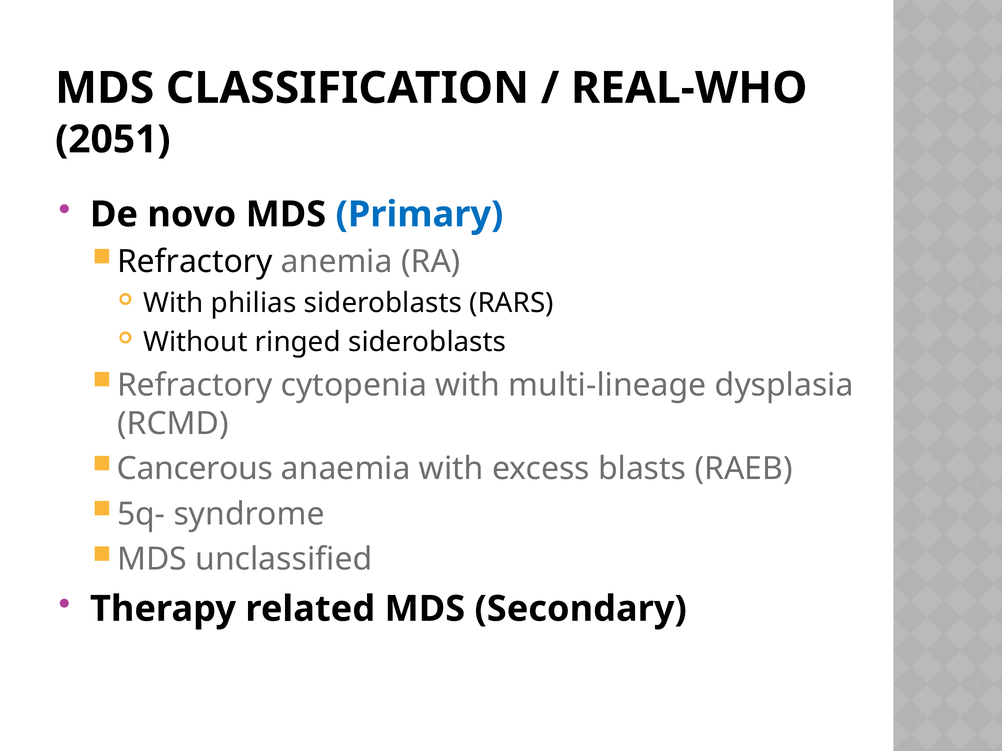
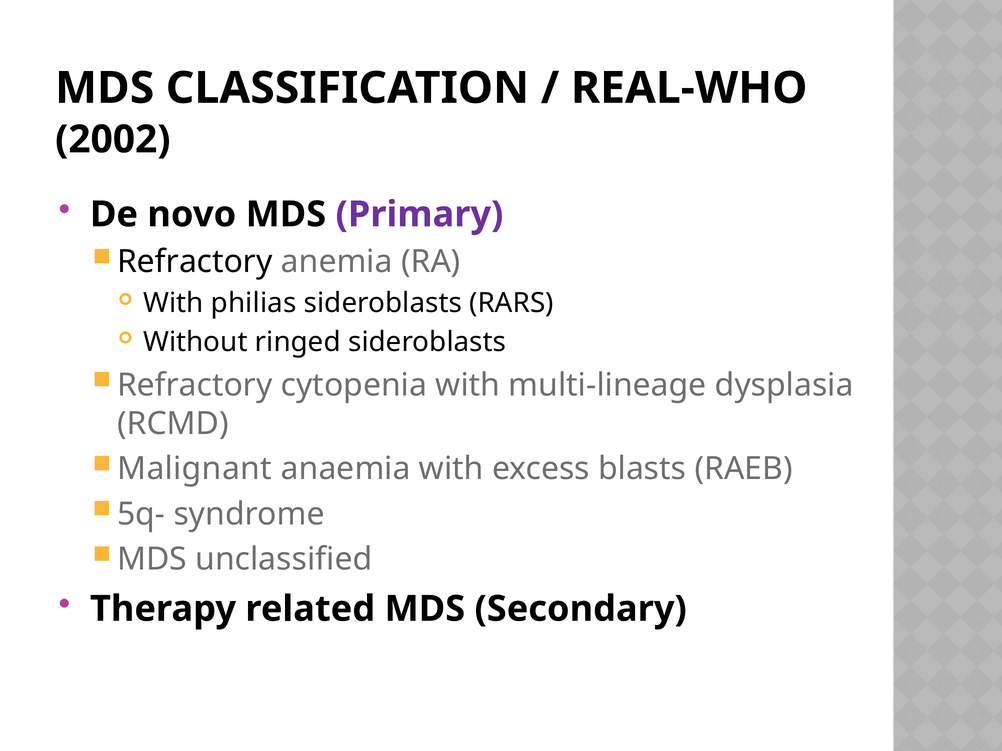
2051: 2051 -> 2002 (113, 140)
Primary colour: blue -> purple (419, 215)
Cancerous: Cancerous -> Malignant (195, 469)
